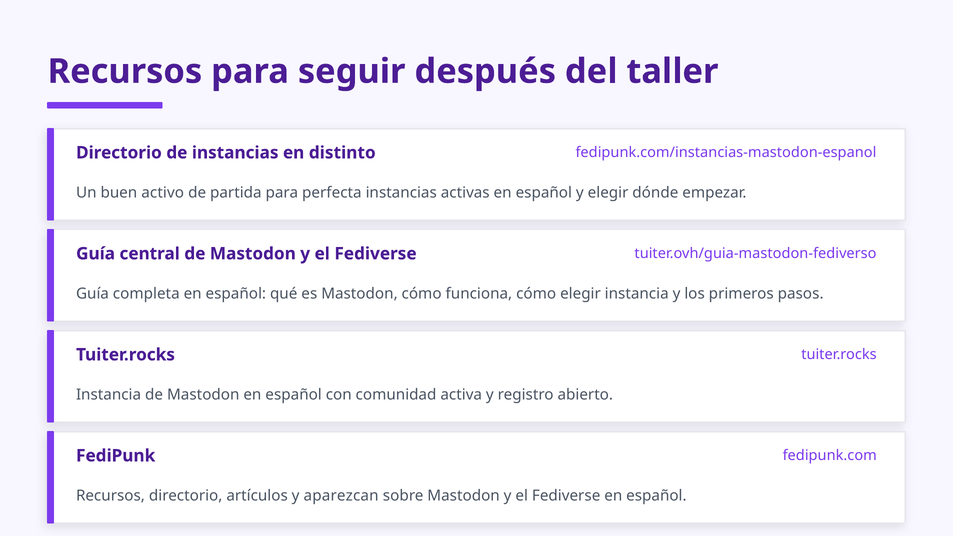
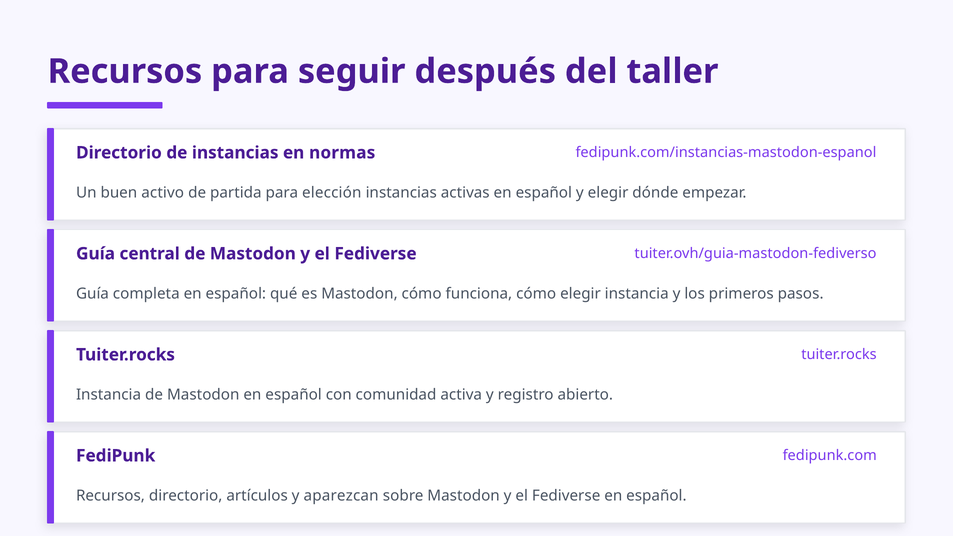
distinto: distinto -> normas (342, 153)
perfecta: perfecta -> elección (332, 193)
